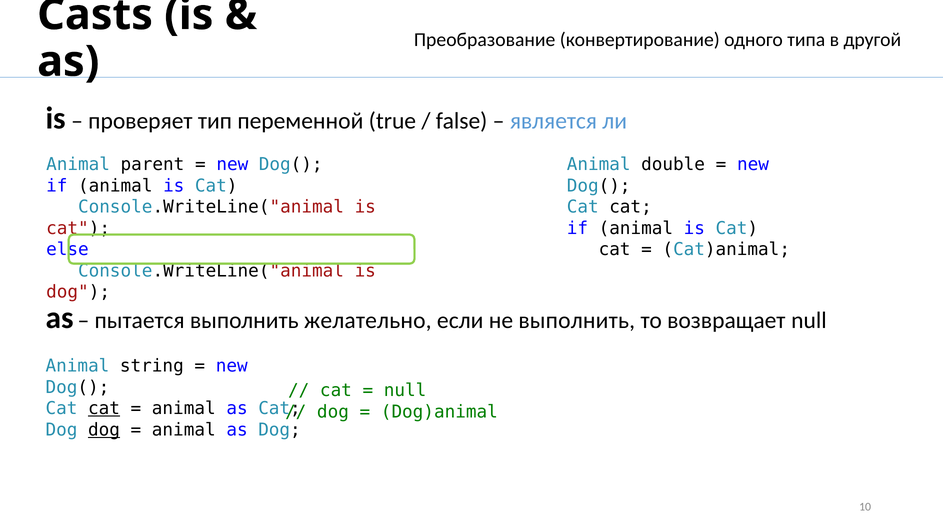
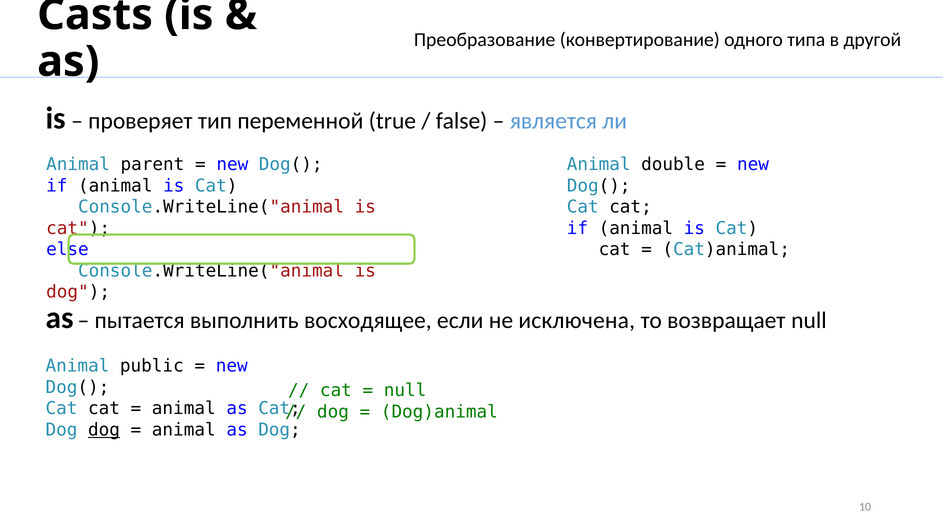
желательно: желательно -> восходящее (368, 320)
не выполнить: выполнить -> исключена (577, 320)
string: string -> public (152, 366)
cat underline: present -> none (104, 408)
